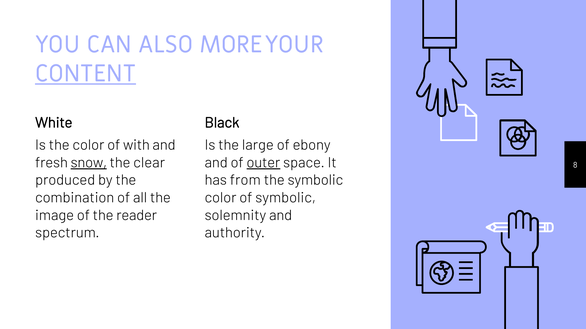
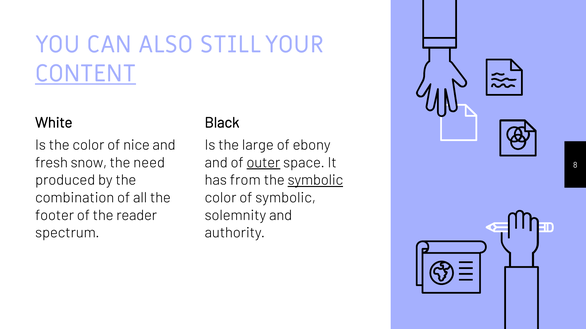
MORE: MORE -> STILL (231, 44)
with: with -> nice (136, 145)
snow underline: present -> none (89, 163)
clear: clear -> need (149, 163)
symbolic underline: none -> present (315, 180)
image: image -> footer (55, 216)
